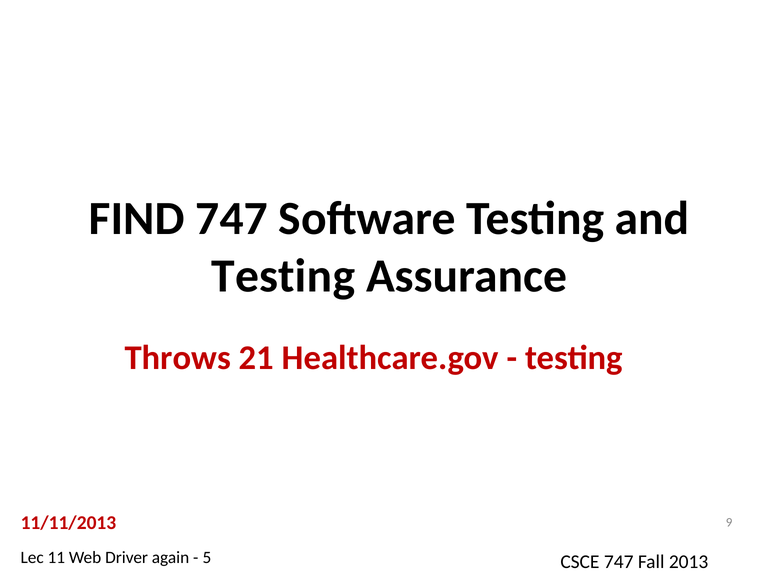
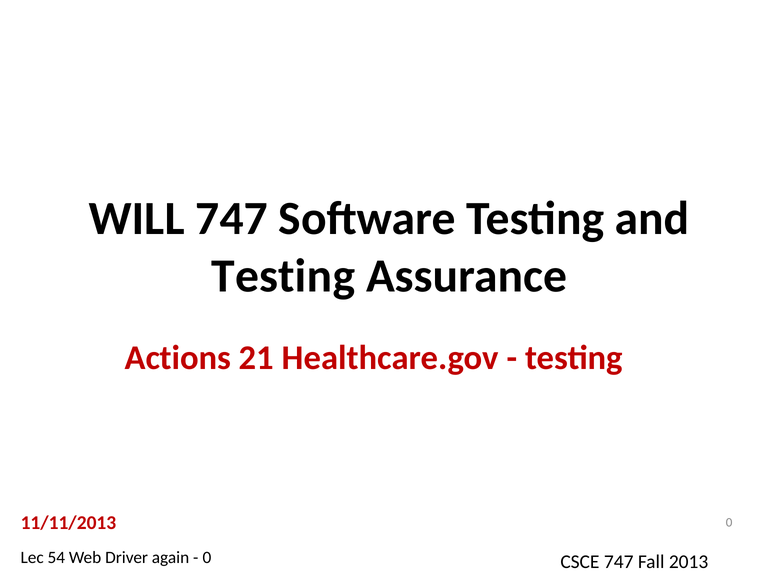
FIND: FIND -> WILL (137, 219)
Throws: Throws -> Actions (178, 358)
11/11/2013 9: 9 -> 0 (729, 523)
11: 11 -> 54 (56, 558)
5: 5 -> 0 (207, 558)
